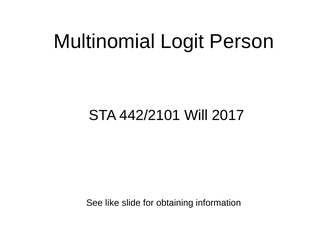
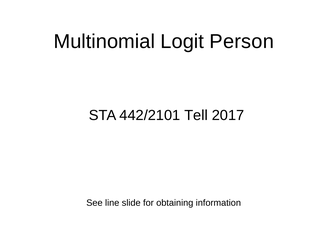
Will: Will -> Tell (196, 115)
like: like -> line (112, 203)
